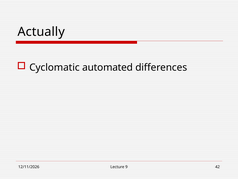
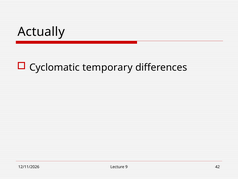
automated: automated -> temporary (107, 67)
